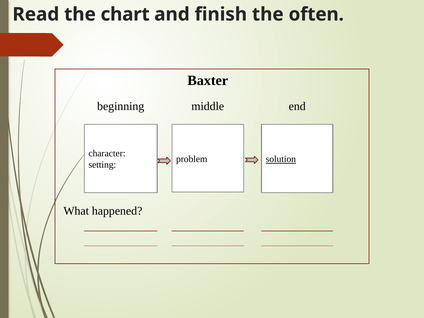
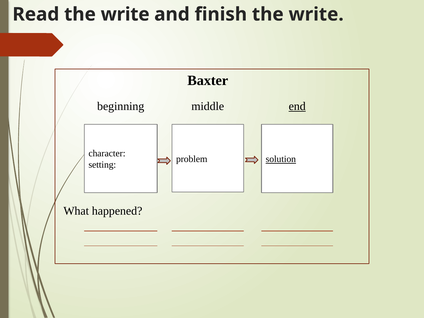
Read the chart: chart -> write (125, 14)
finish the often: often -> write (316, 14)
end underline: none -> present (297, 106)
